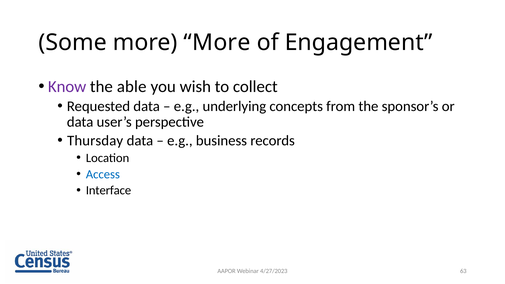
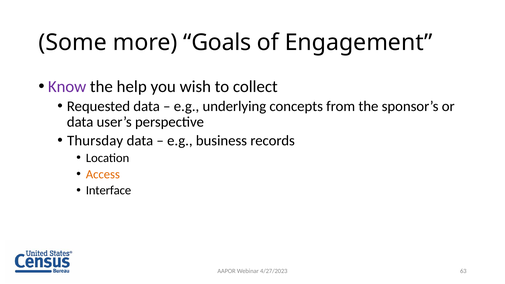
more More: More -> Goals (217, 42)
able: able -> help (132, 87)
Access colour: blue -> orange (103, 174)
